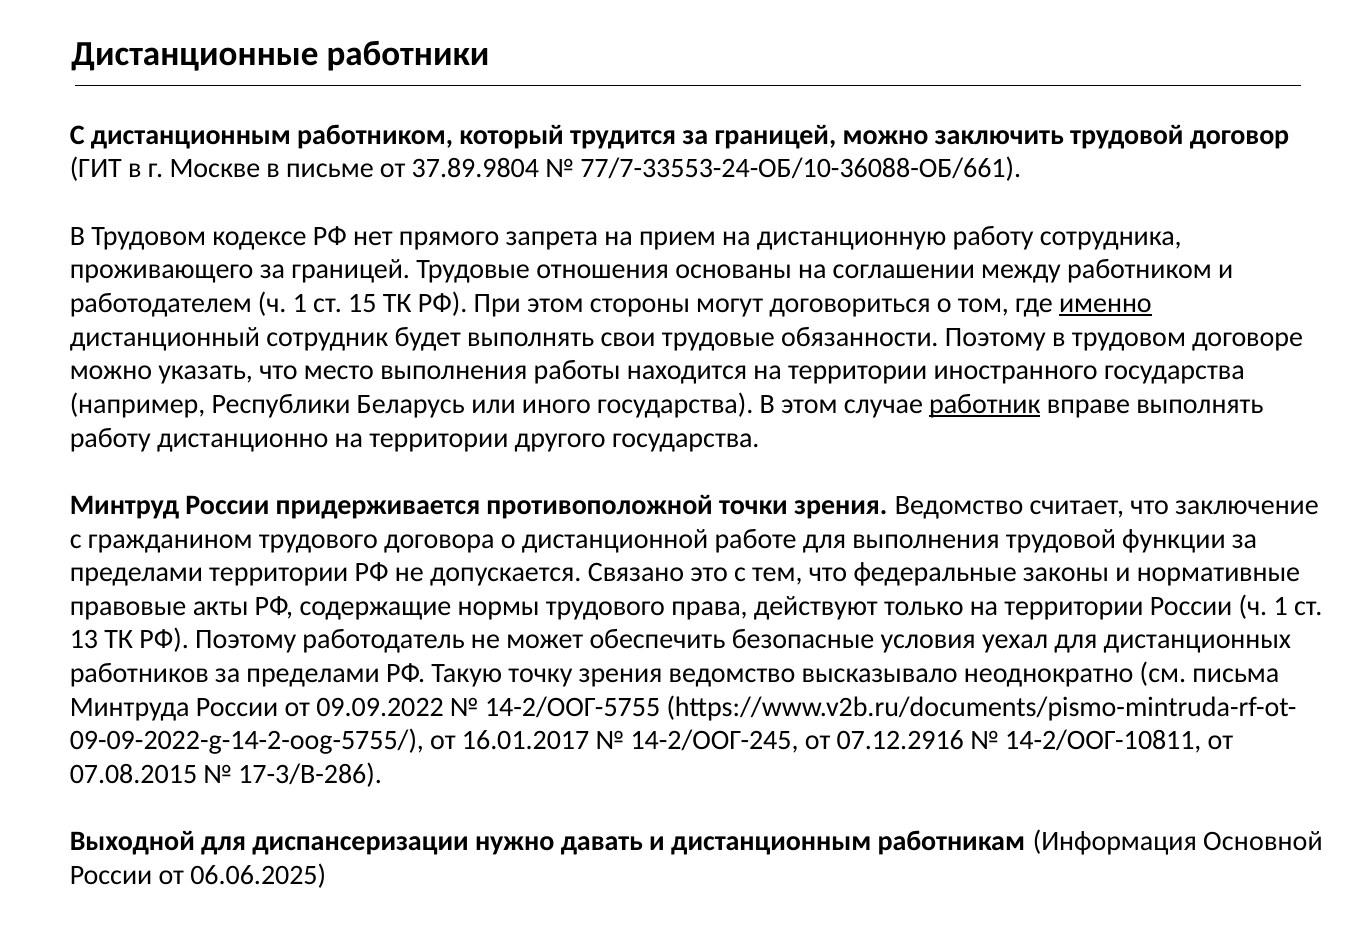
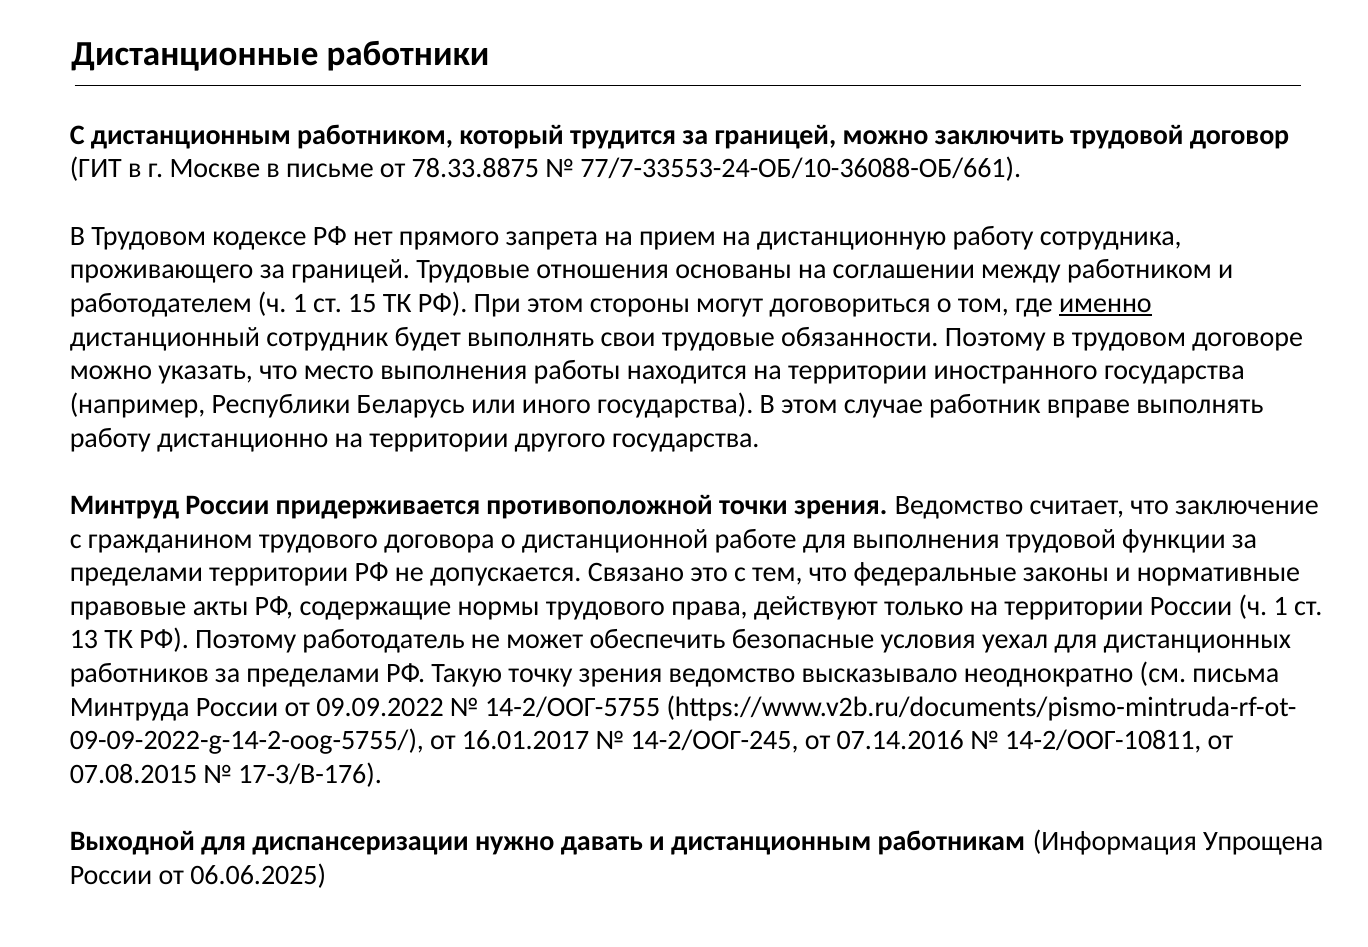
37.89.9804: 37.89.9804 -> 78.33.8875 (475, 169)
работник underline: present -> none (985, 404)
07.12.2916: 07.12.2916 -> 07.14.2016 (900, 741)
17-3/В-286: 17-3/В-286 -> 17-3/В-176 (310, 774)
Основной: Основной -> Упрощена (1263, 842)
